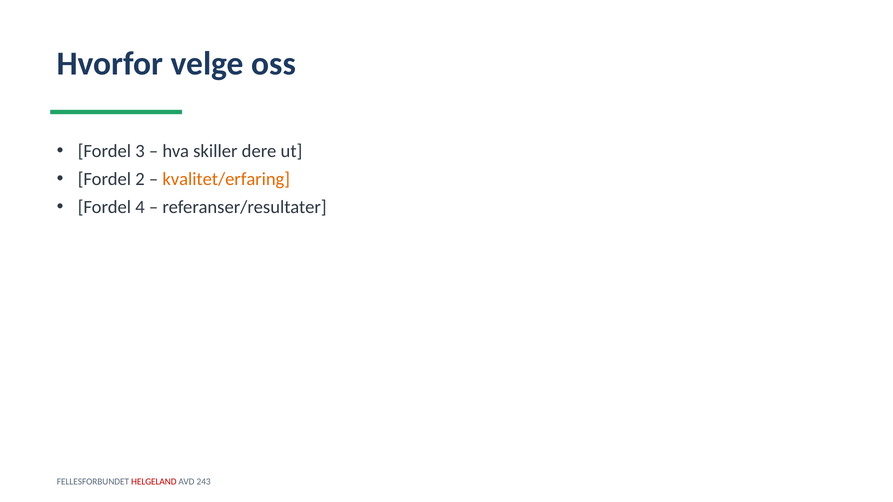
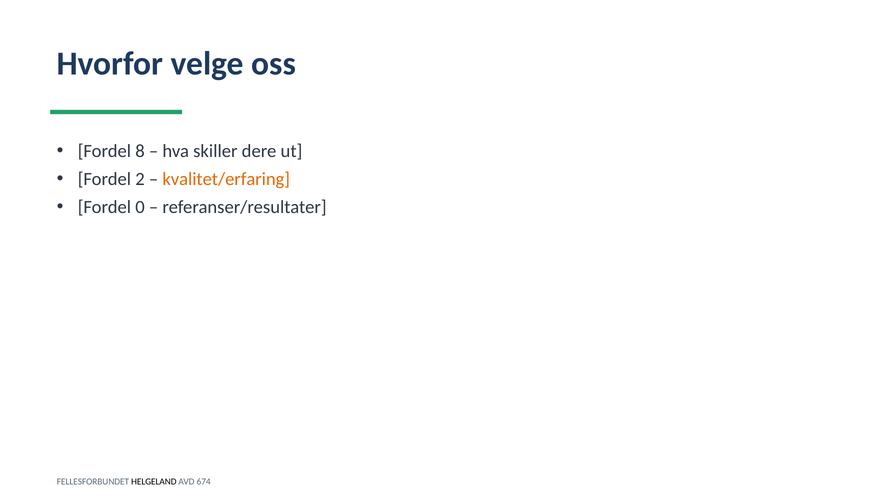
3: 3 -> 8 (140, 151)
4: 4 -> 0 (140, 207)
HELGELAND colour: red -> black (154, 482)
243: 243 -> 674 (204, 482)
